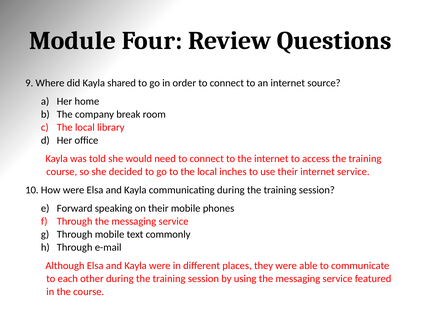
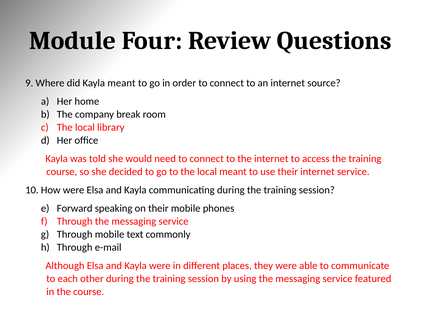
Kayla shared: shared -> meant (122, 83)
local inches: inches -> meant (233, 172)
